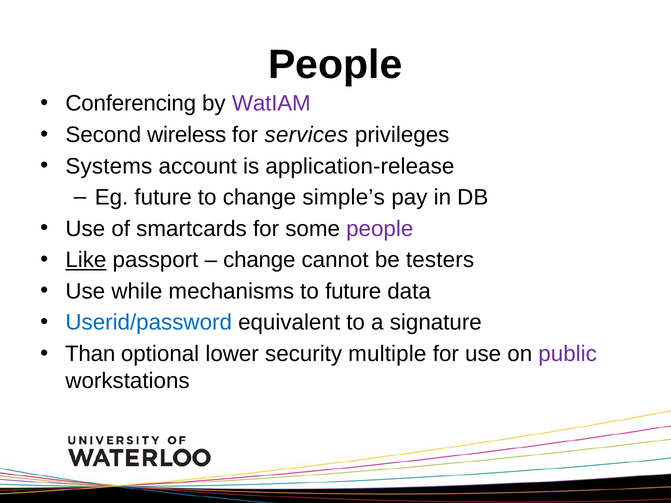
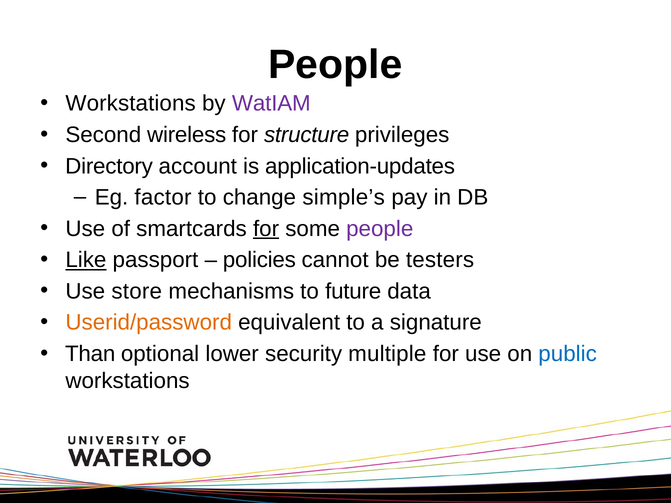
Conferencing: Conferencing -> Workstations (131, 104)
services: services -> structure (307, 135)
Systems: Systems -> Directory (109, 166)
application-release: application-release -> application-updates (360, 166)
Eg future: future -> factor (163, 198)
for underline: none -> present (266, 229)
change: change -> policies (259, 260)
while: while -> store (137, 291)
Userid/password colour: blue -> orange (149, 323)
public colour: purple -> blue (568, 354)
